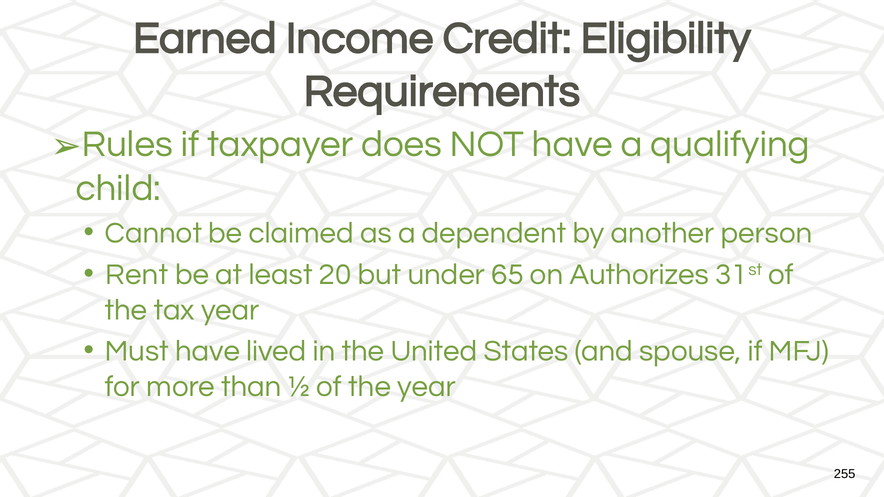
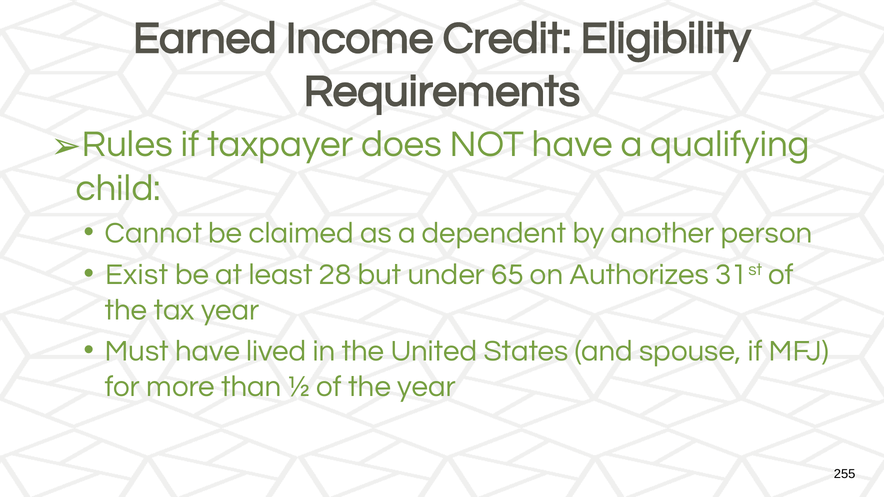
Rent: Rent -> Exist (137, 275)
20: 20 -> 28 (335, 275)
